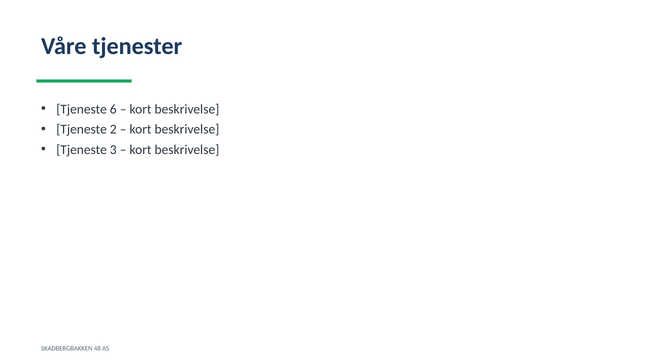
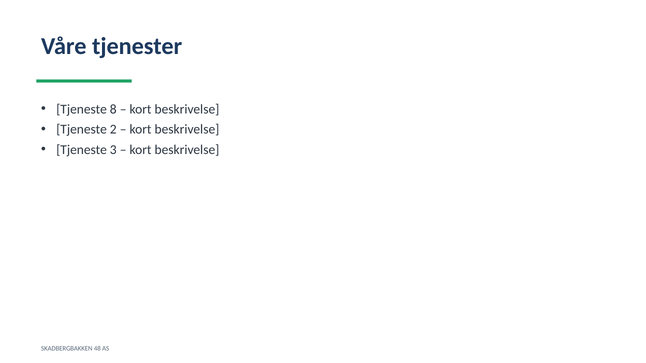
6: 6 -> 8 (113, 109)
